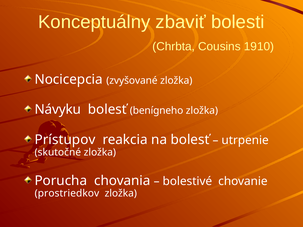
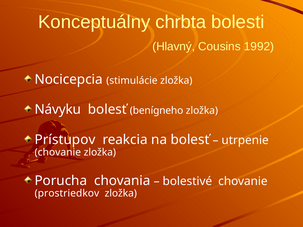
zbaviť: zbaviť -> chrbta (181, 22)
Chrbta: Chrbta -> Hlavný (174, 46)
1910: 1910 -> 1992 (259, 46)
zvyšované: zvyšované -> stimulácie (132, 81)
skutočné: skutočné -> chovanie (58, 153)
